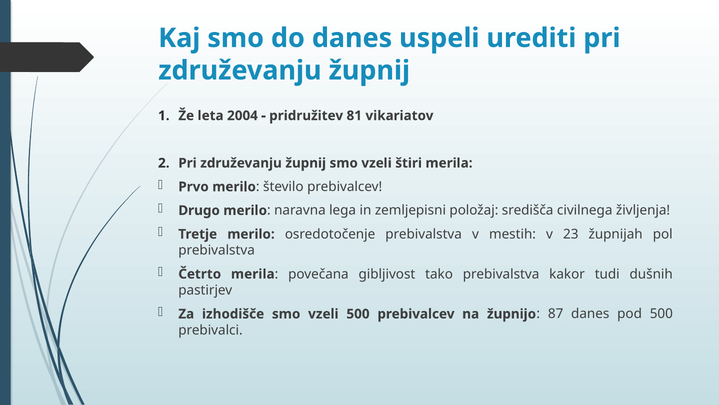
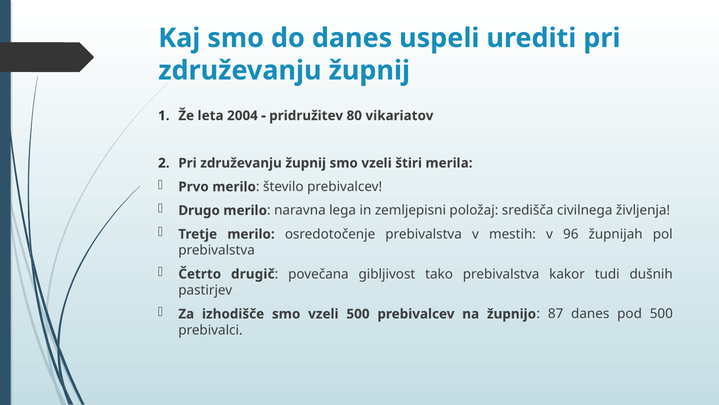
81: 81 -> 80 (354, 116)
23: 23 -> 96 (571, 234)
Četrto merila: merila -> drugič (253, 274)
